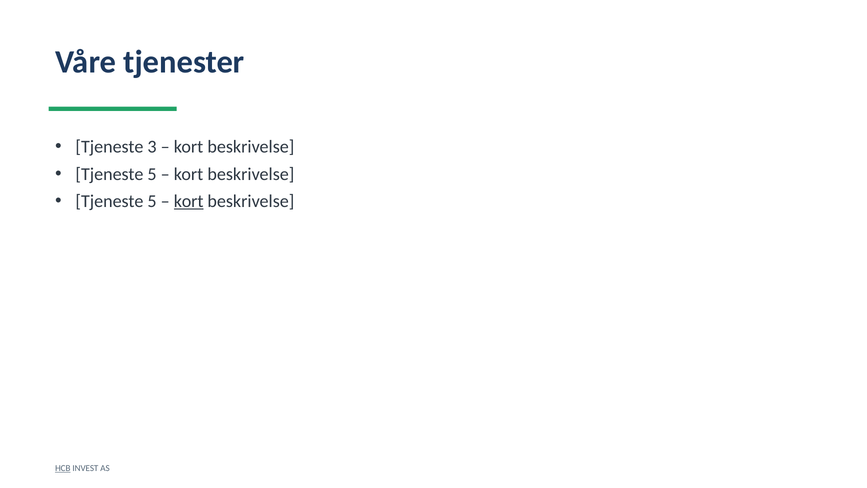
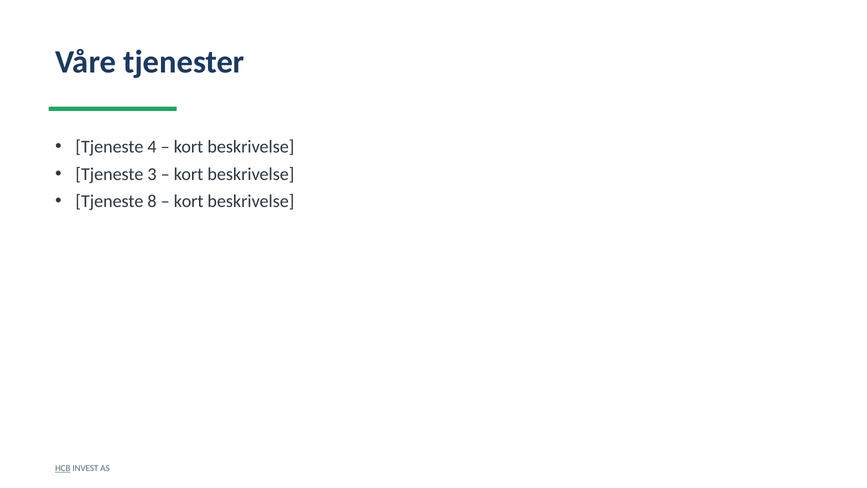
3: 3 -> 4 (152, 147)
5: 5 -> 3 (152, 174)
5: 5 -> 8 (152, 201)
kort underline: present -> none (189, 201)
